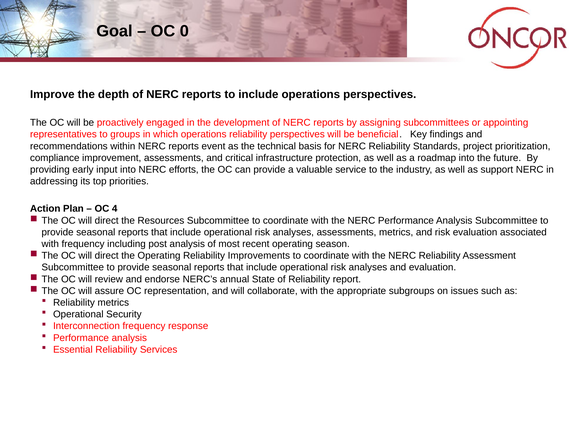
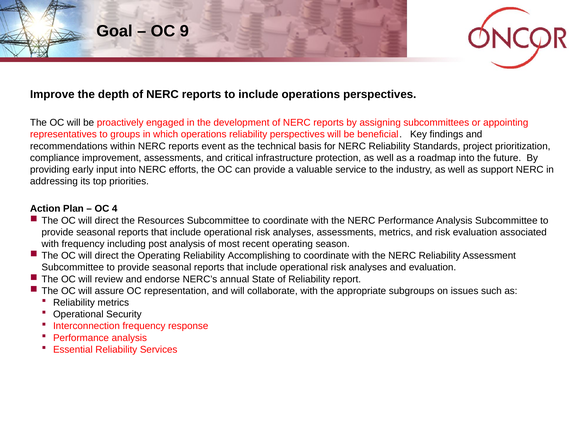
0: 0 -> 9 (184, 31)
Improvements: Improvements -> Accomplishing (259, 256)
